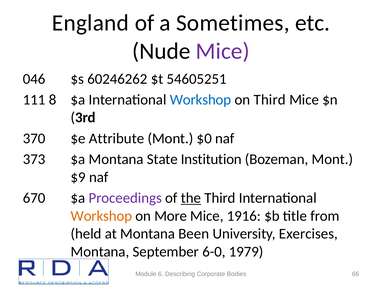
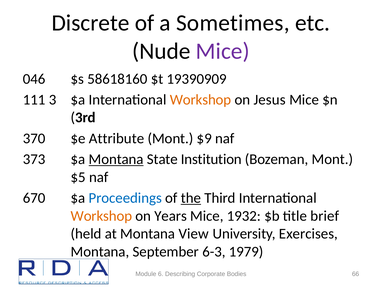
England: England -> Discrete (91, 23)
60246262: 60246262 -> 58618160 (117, 79)
54605251: 54605251 -> 19390909 (197, 79)
8: 8 -> 3 (53, 100)
Workshop colour: blue -> orange (201, 100)
on Third: Third -> Jesus (270, 100)
$0: $0 -> $9 (204, 138)
Montana underline: none -> present (116, 159)
$9: $9 -> $5 (78, 177)
Proceedings colour: purple -> blue (125, 198)
More: More -> Years (171, 215)
1916: 1916 -> 1932 (244, 215)
from: from -> brief (325, 215)
Been: Been -> View (194, 233)
6-0: 6-0 -> 6-3 (214, 251)
